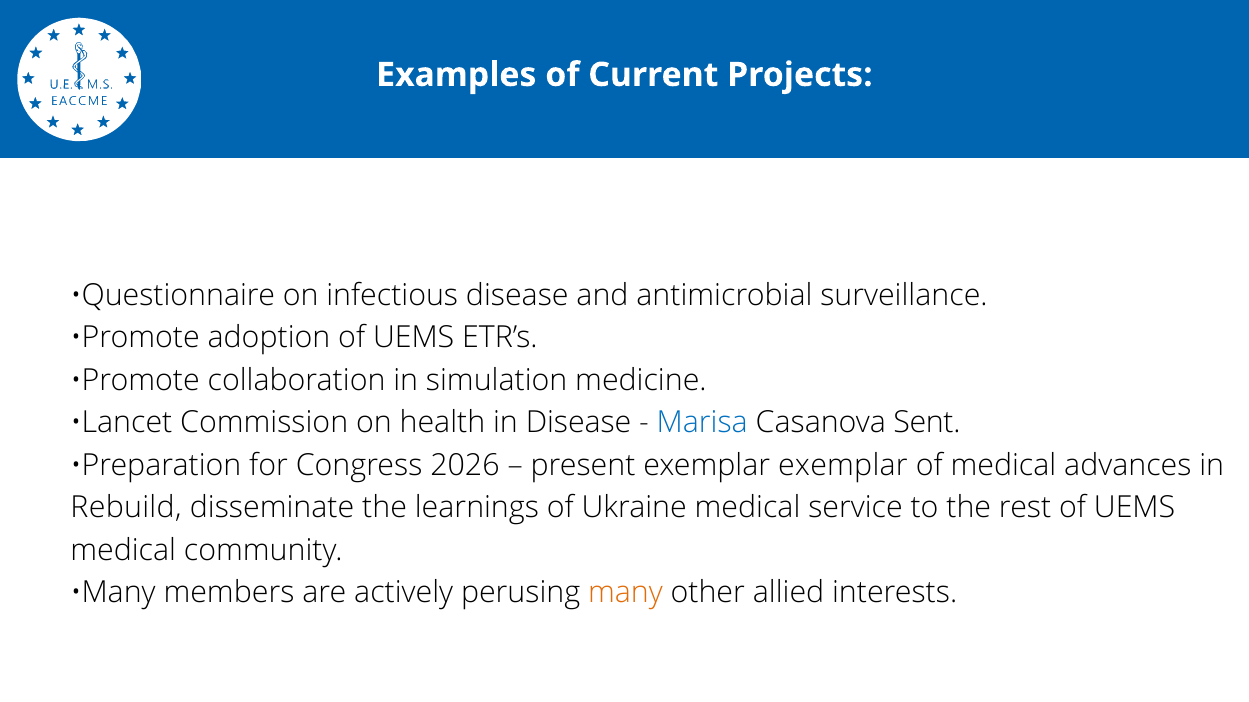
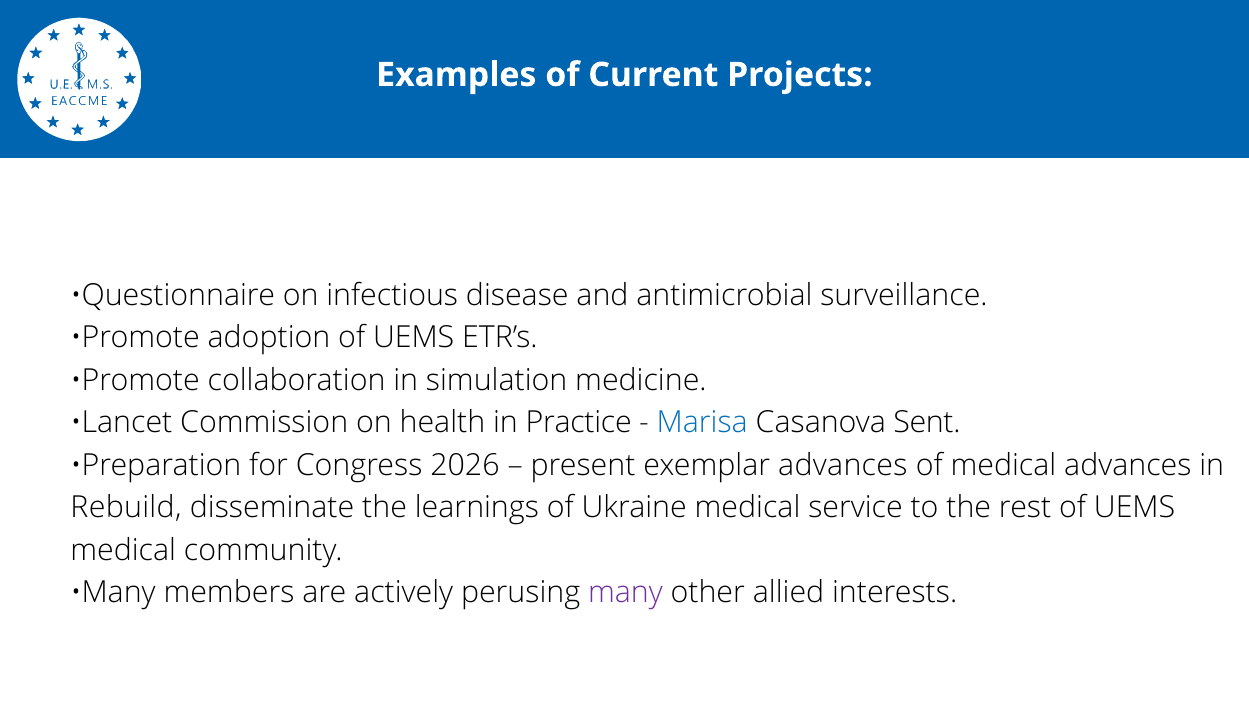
in Disease: Disease -> Practice (579, 423)
exemplar exemplar: exemplar -> advances (843, 466)
many colour: orange -> purple (625, 593)
